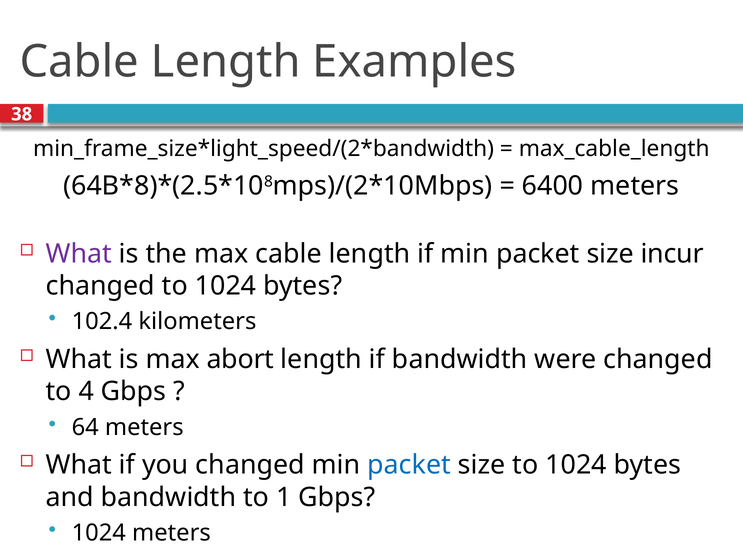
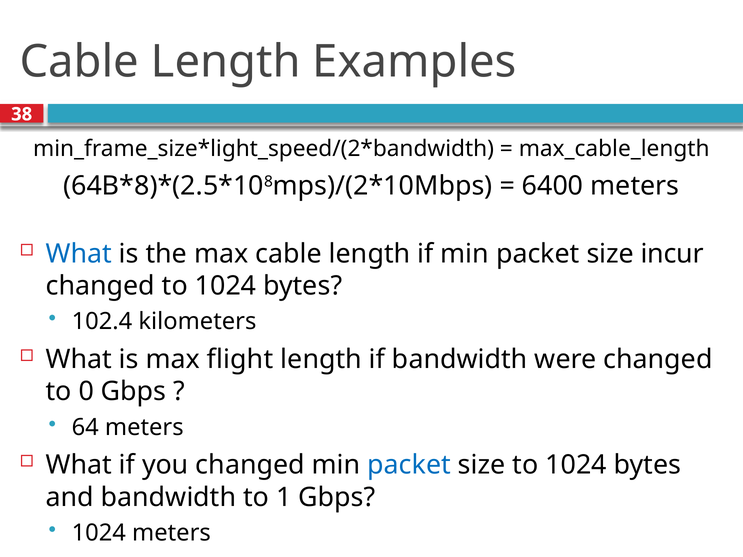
What colour: purple -> blue (79, 254)
abort: abort -> flight (240, 360)
4: 4 -> 0 (86, 392)
